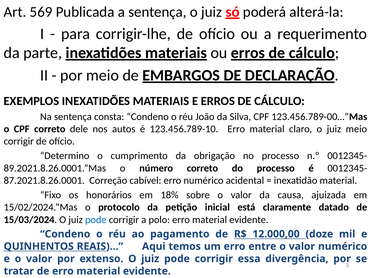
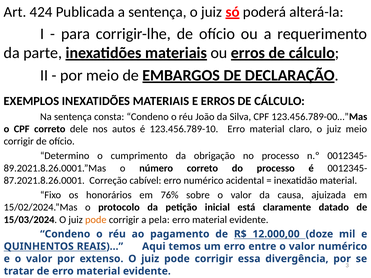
569: 569 -> 424 (41, 12)
18%: 18% -> 76% (170, 195)
pode colour: blue -> orange (96, 220)
polo: polo -> pela (159, 220)
